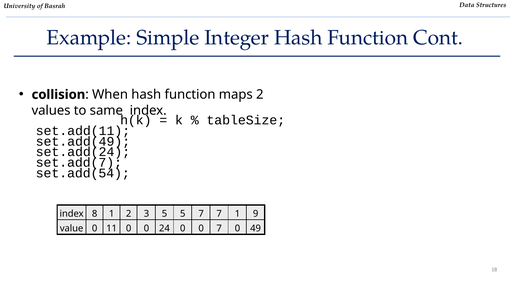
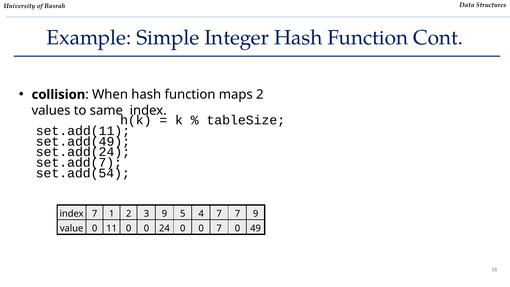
index 8: 8 -> 7 (95, 214)
3 5: 5 -> 9 (164, 214)
5 7: 7 -> 4 (201, 214)
7 1: 1 -> 7 (237, 214)
